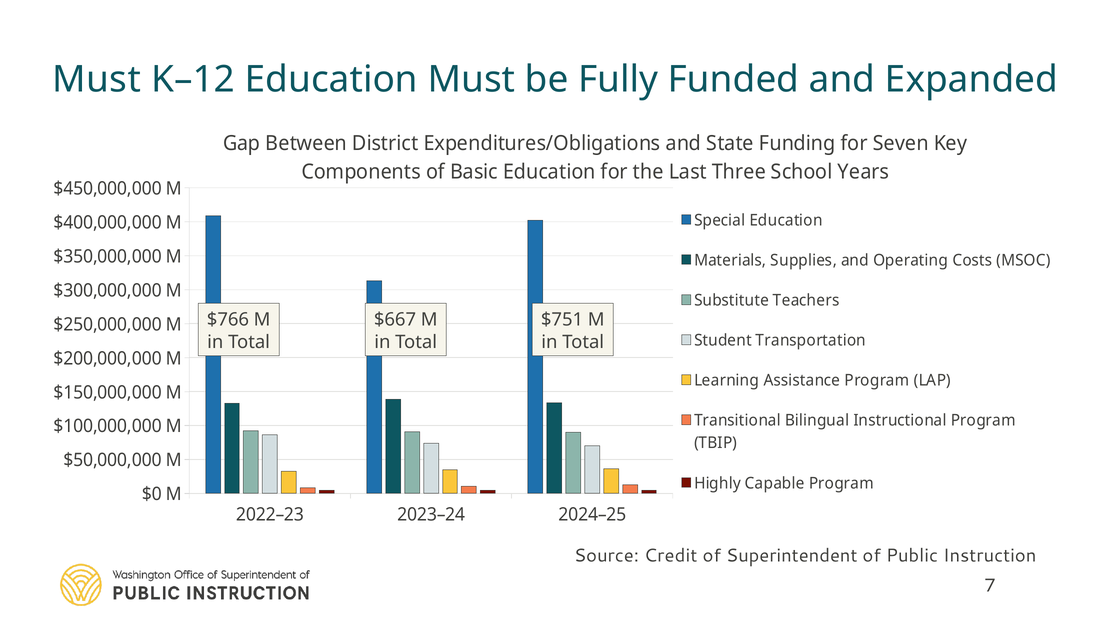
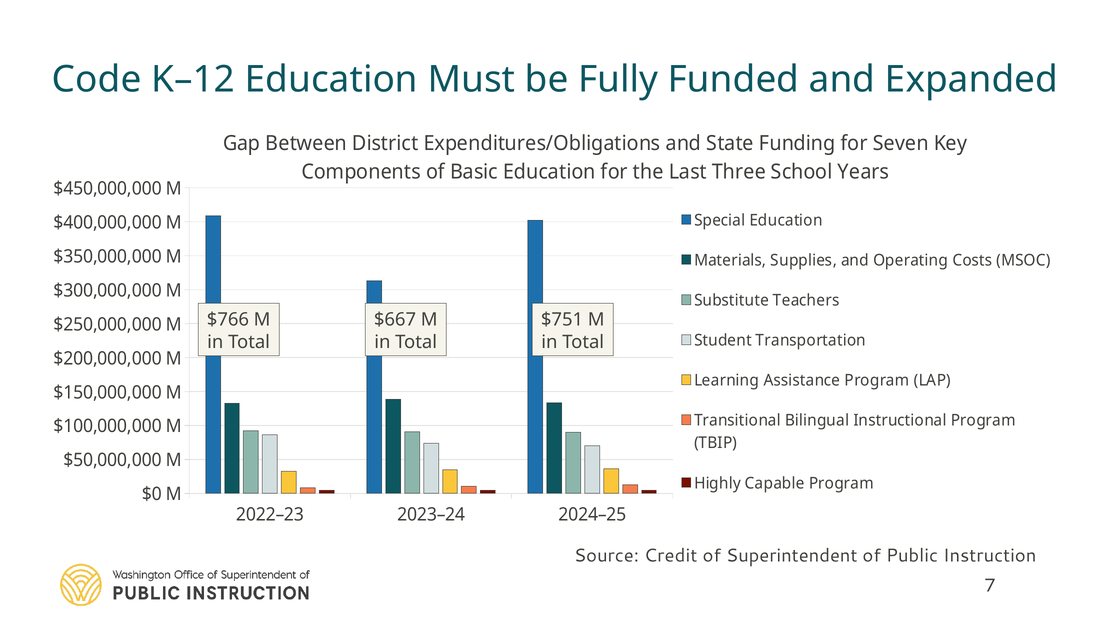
Must: Must -> Code (97, 80)
